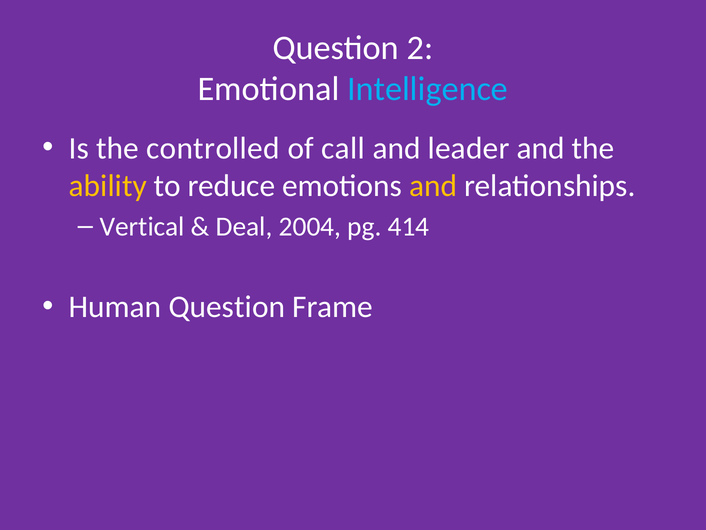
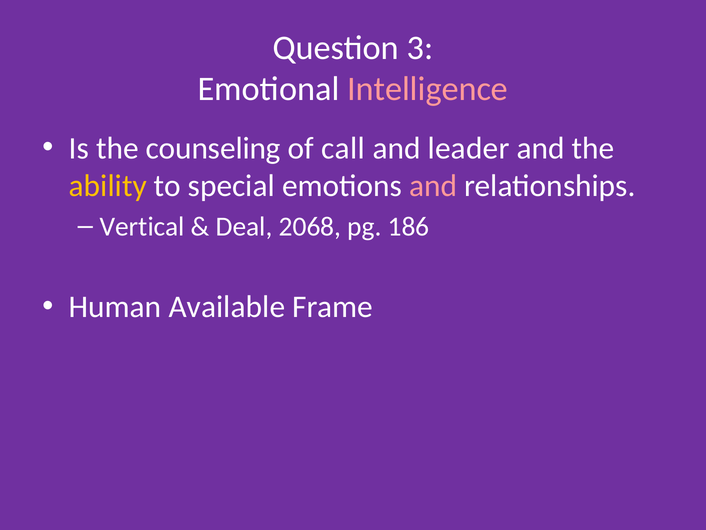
2: 2 -> 3 (420, 48)
Intelligence colour: light blue -> pink (428, 89)
controlled: controlled -> counseling (213, 148)
reduce: reduce -> special (231, 186)
and colour: yellow -> pink (433, 186)
2004: 2004 -> 2068 (310, 226)
414: 414 -> 186 (409, 226)
Human Question: Question -> Available (227, 307)
